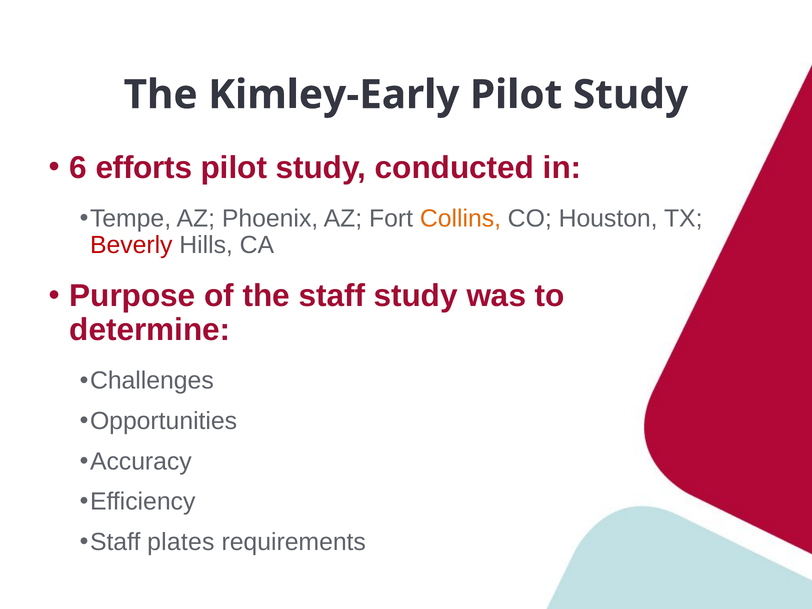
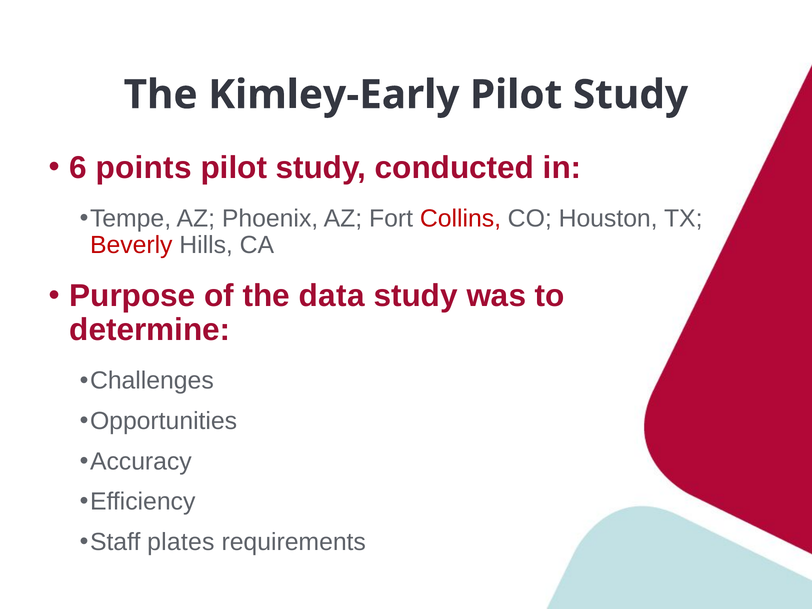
efforts: efforts -> points (144, 168)
Collins colour: orange -> red (460, 219)
the staff: staff -> data (332, 296)
